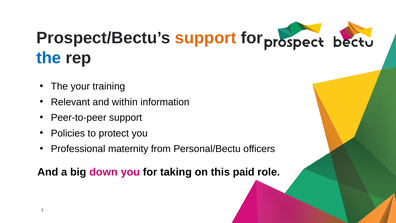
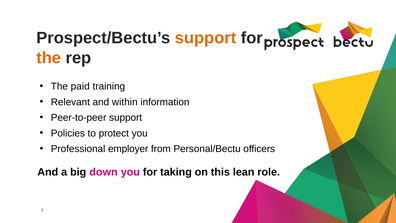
the colour: blue -> orange (49, 58)
your: your -> paid (80, 86)
maternity: maternity -> employer (128, 149)
paid: paid -> lean (244, 172)
